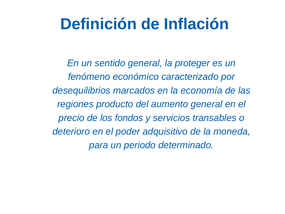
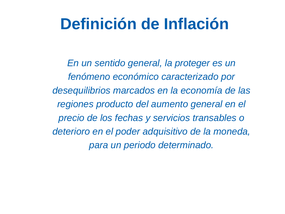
fondos: fondos -> fechas (129, 118)
